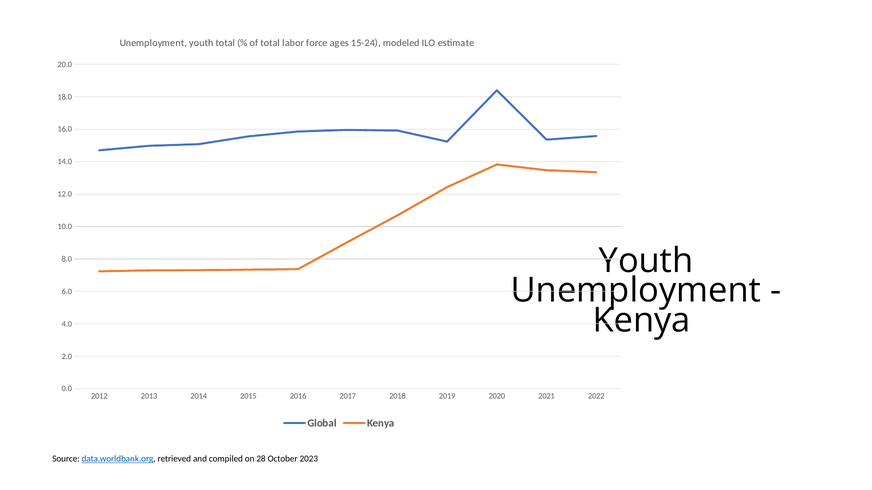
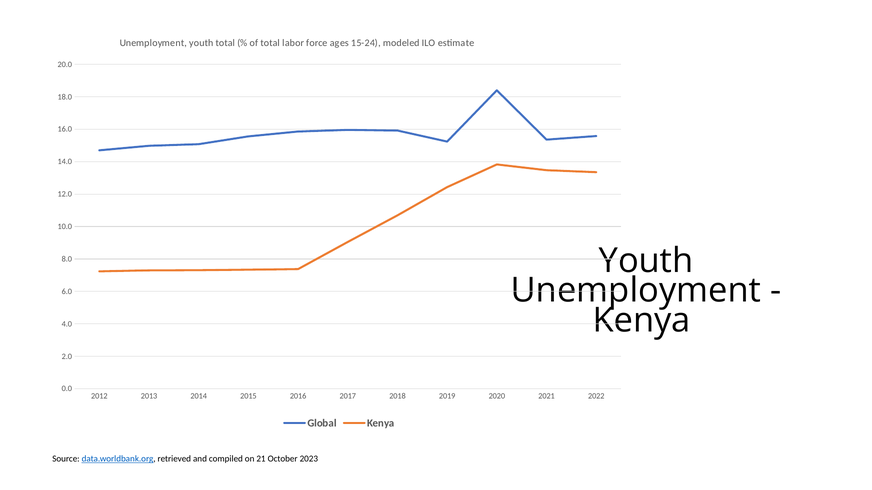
28: 28 -> 21 (261, 459)
